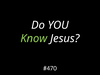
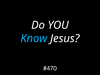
Know colour: light green -> light blue (34, 38)
